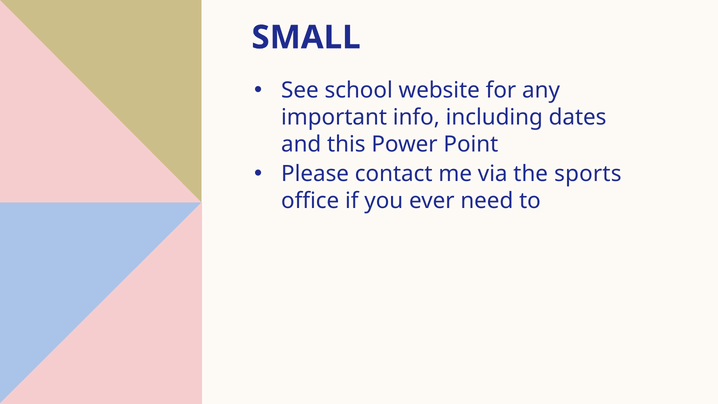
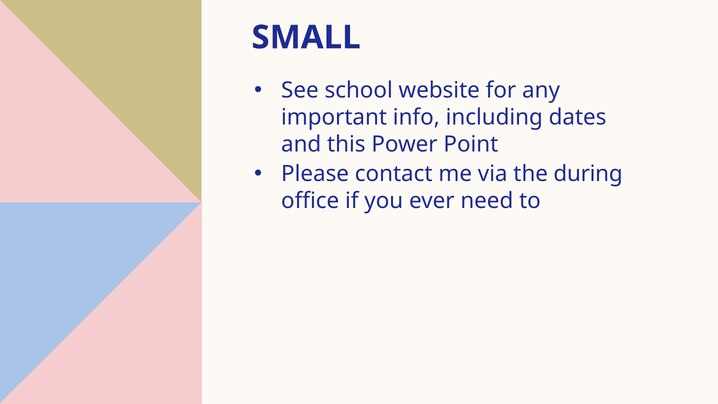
sports: sports -> during (588, 174)
